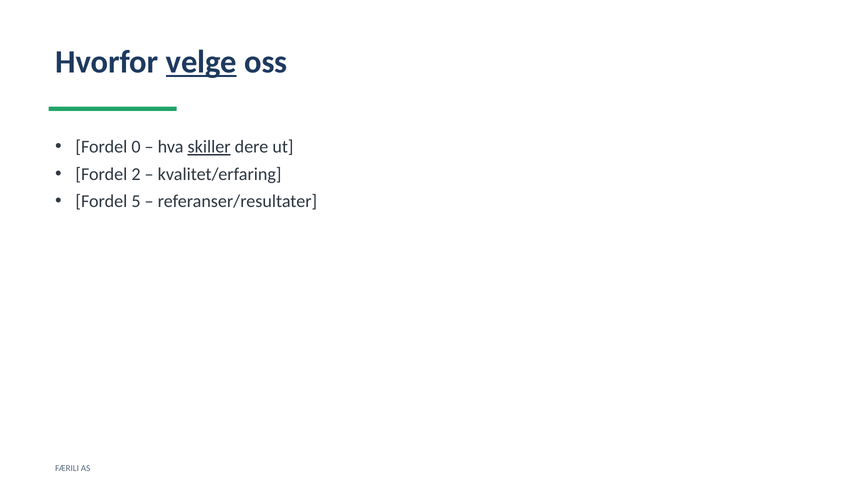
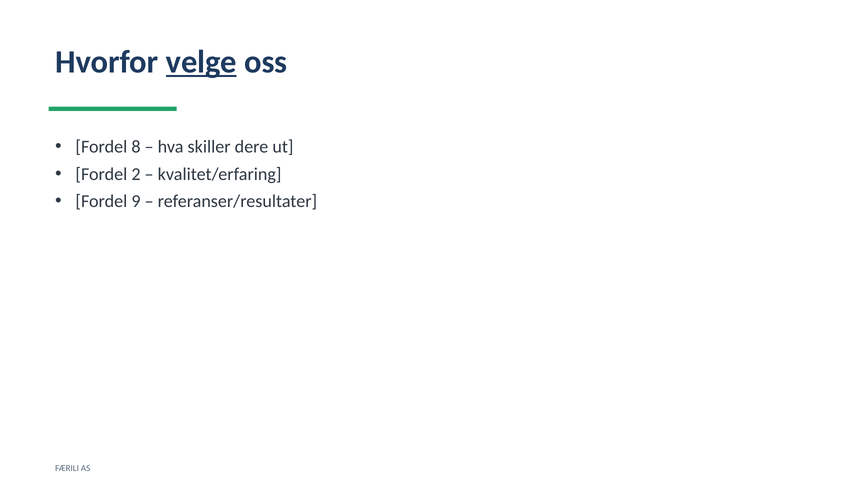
0: 0 -> 8 (136, 147)
skiller underline: present -> none (209, 147)
5: 5 -> 9 (136, 201)
